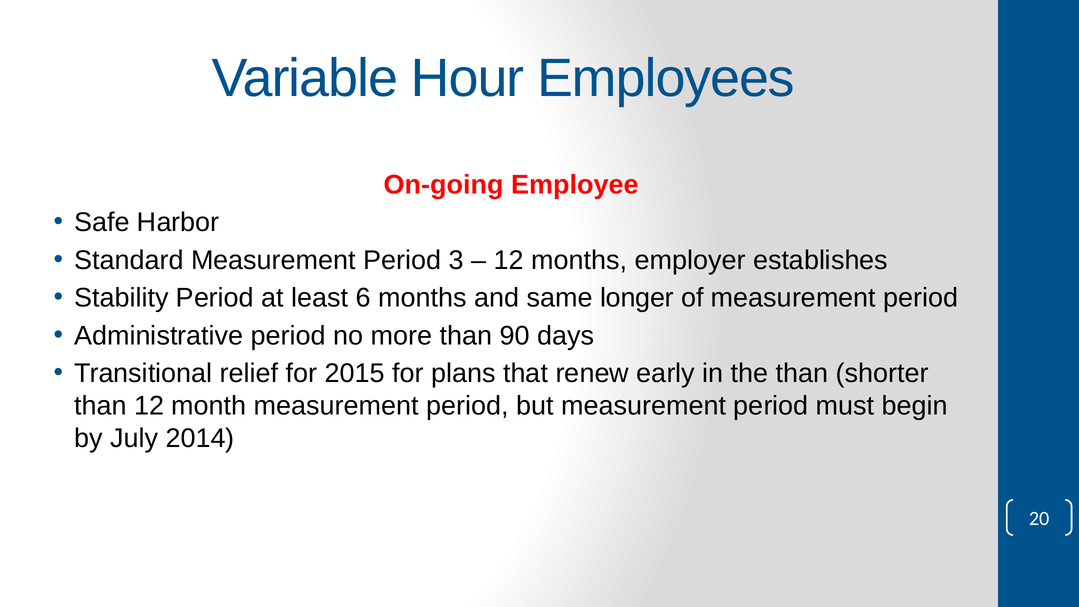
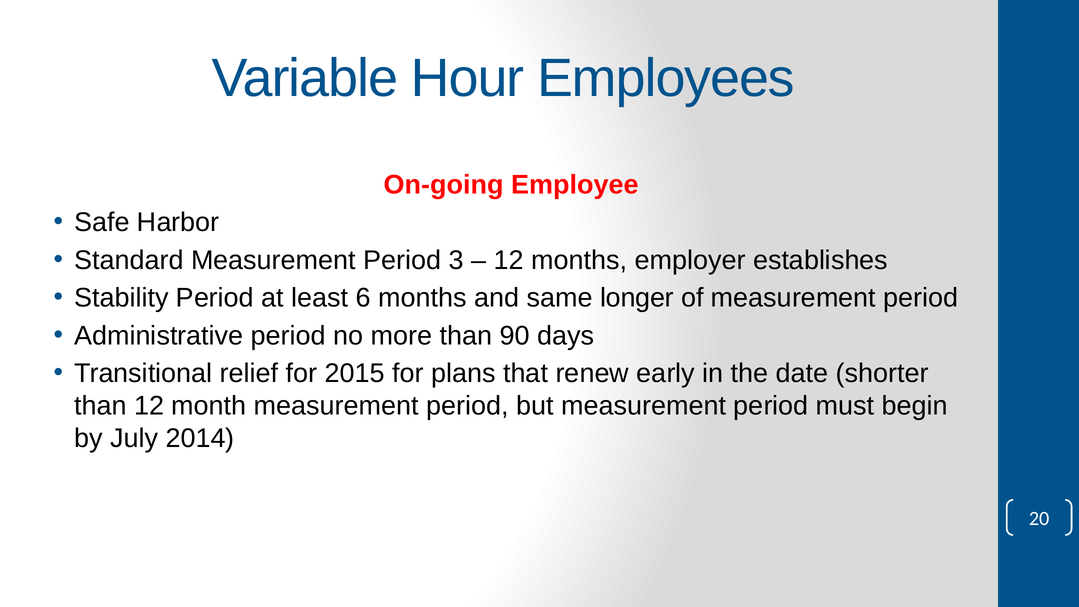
the than: than -> date (802, 373)
